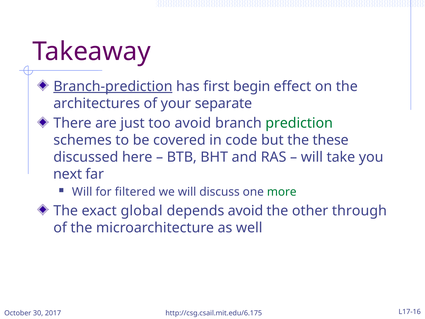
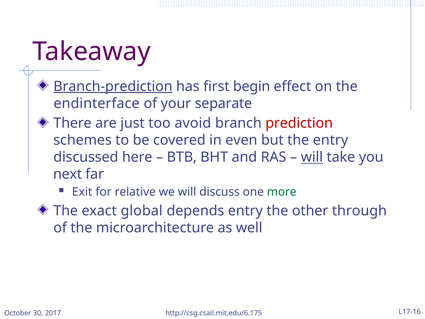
architectures: architectures -> endinterface (97, 103)
prediction colour: green -> red (299, 123)
code: code -> even (241, 140)
the these: these -> entry (331, 140)
will underline: none -> present (312, 157)
Will: Will -> Exit (82, 192)
filtered: filtered -> relative (135, 192)
depends avoid: avoid -> entry (245, 211)
